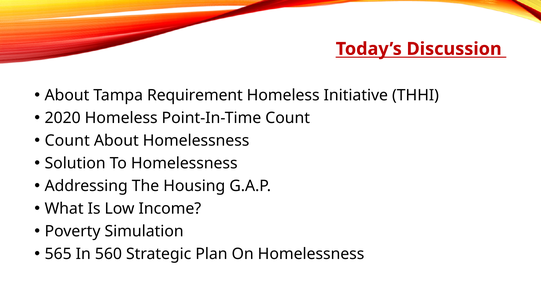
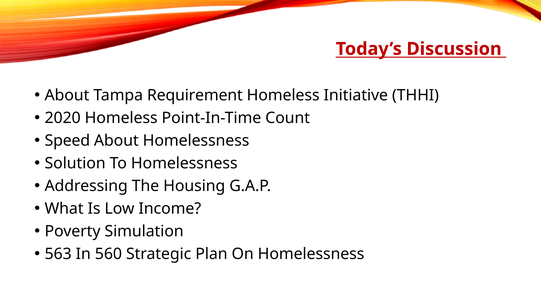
Count: Count -> Speed (67, 141)
565: 565 -> 563 (58, 254)
